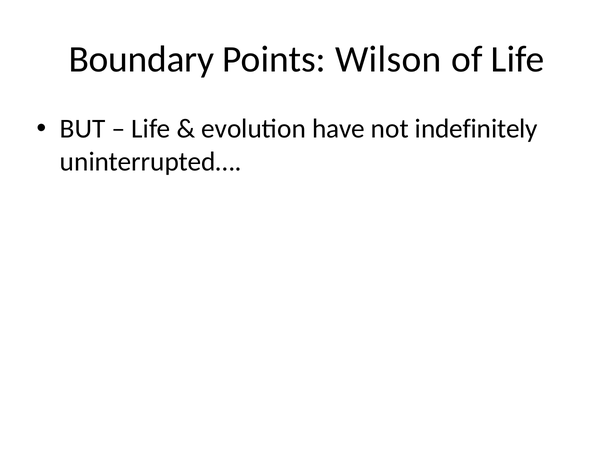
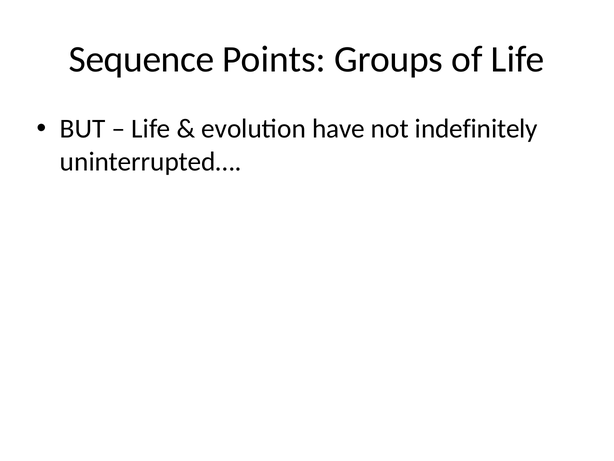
Boundary: Boundary -> Sequence (141, 59)
Wilson: Wilson -> Groups (389, 59)
